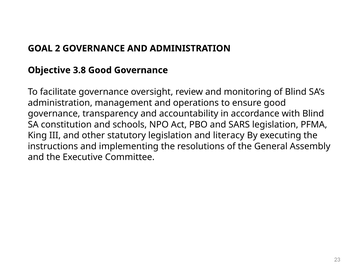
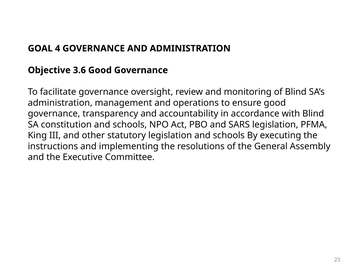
2: 2 -> 4 (58, 48)
3.8: 3.8 -> 3.6 (79, 70)
legislation and literacy: literacy -> schools (229, 135)
